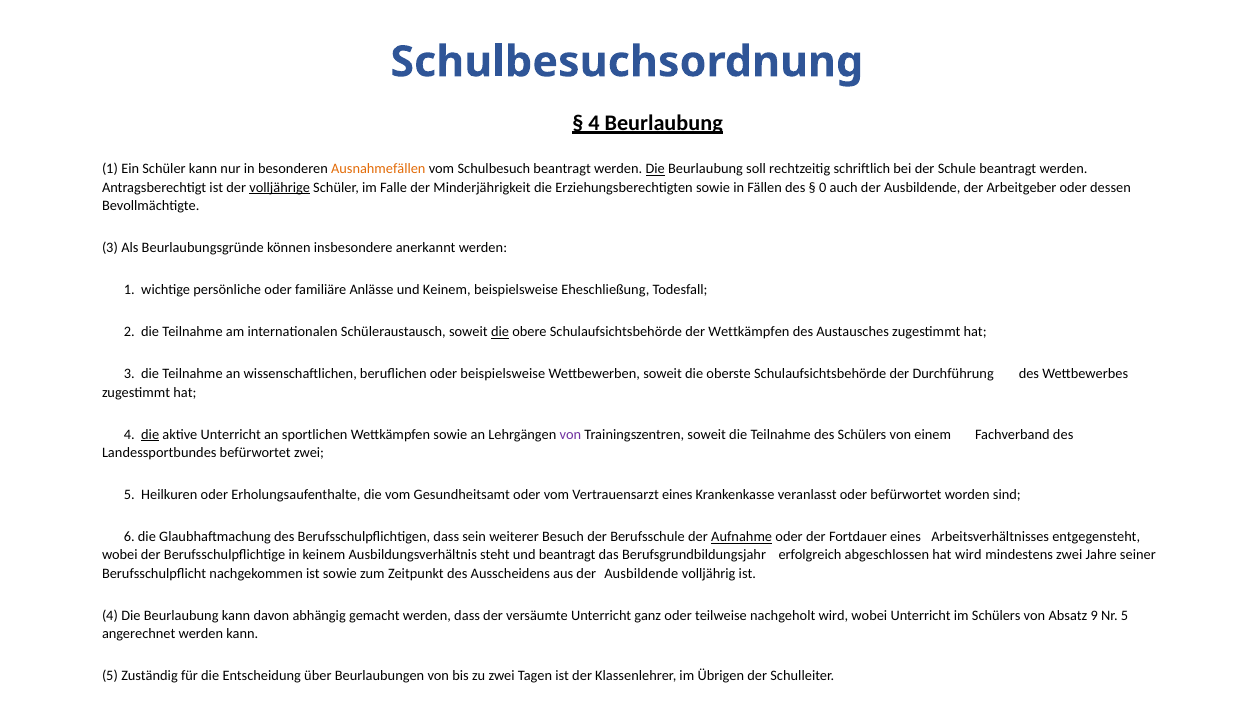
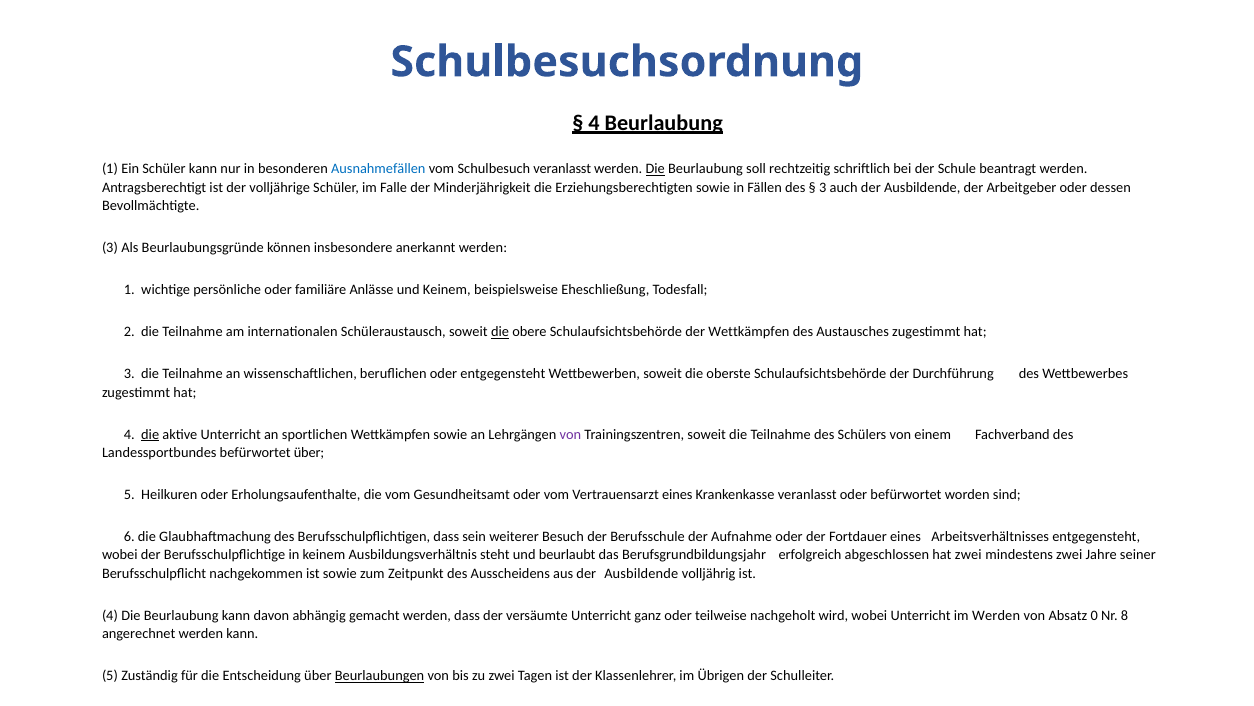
Ausnahmefällen colour: orange -> blue (378, 169)
Schulbesuch beantragt: beantragt -> veranlasst (562, 169)
volljährige underline: present -> none (280, 187)
0: 0 -> 3 (823, 187)
oder beispielsweise: beispielsweise -> entgegensteht (503, 374)
befürwortet zwei: zwei -> über (309, 452)
Aufnahme underline: present -> none (742, 536)
und beantragt: beantragt -> beurlaubt (567, 555)
hat wird: wird -> zwei (968, 555)
im Schülers: Schülers -> Werden (996, 615)
9: 9 -> 0 (1094, 615)
Nr 5: 5 -> 8 (1125, 615)
Beurlaubungen underline: none -> present (380, 676)
